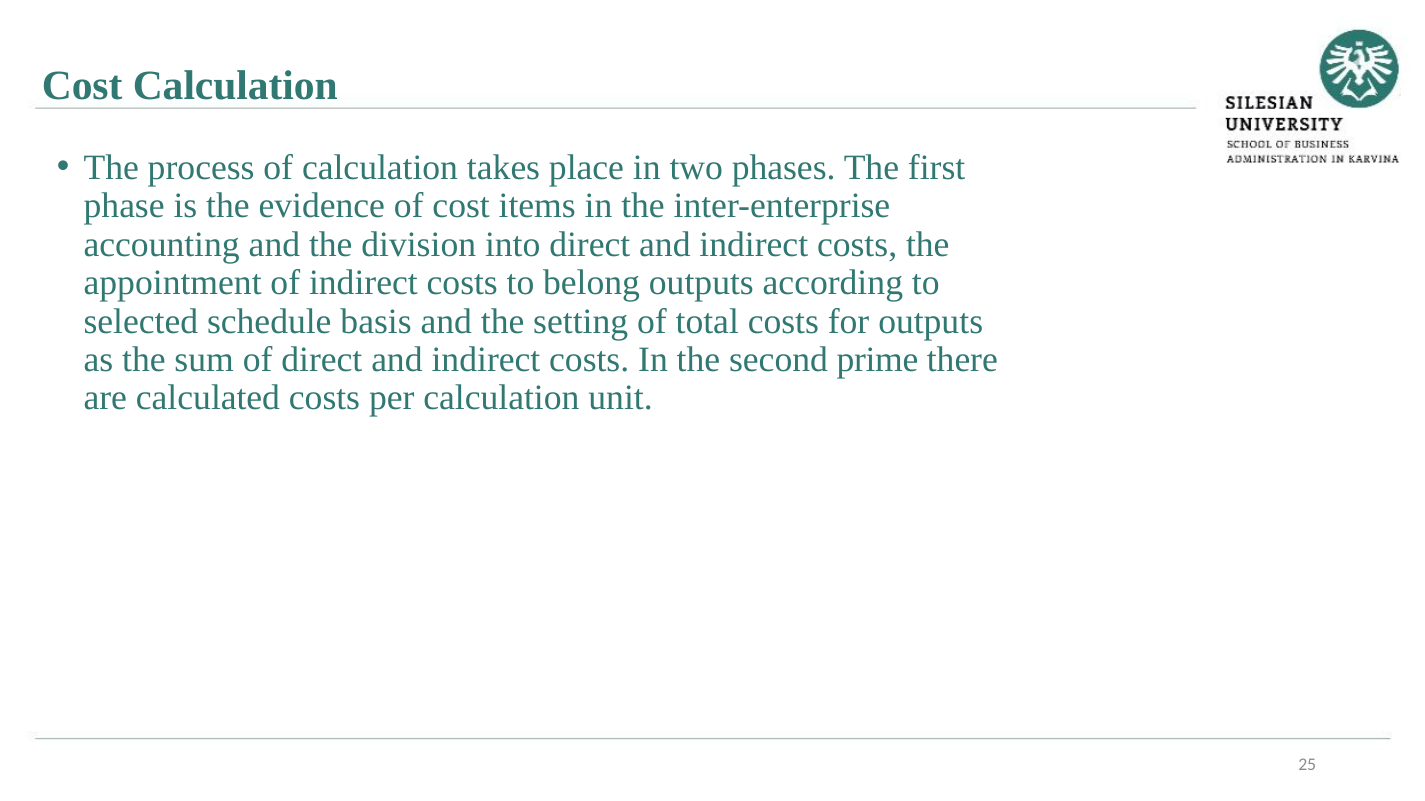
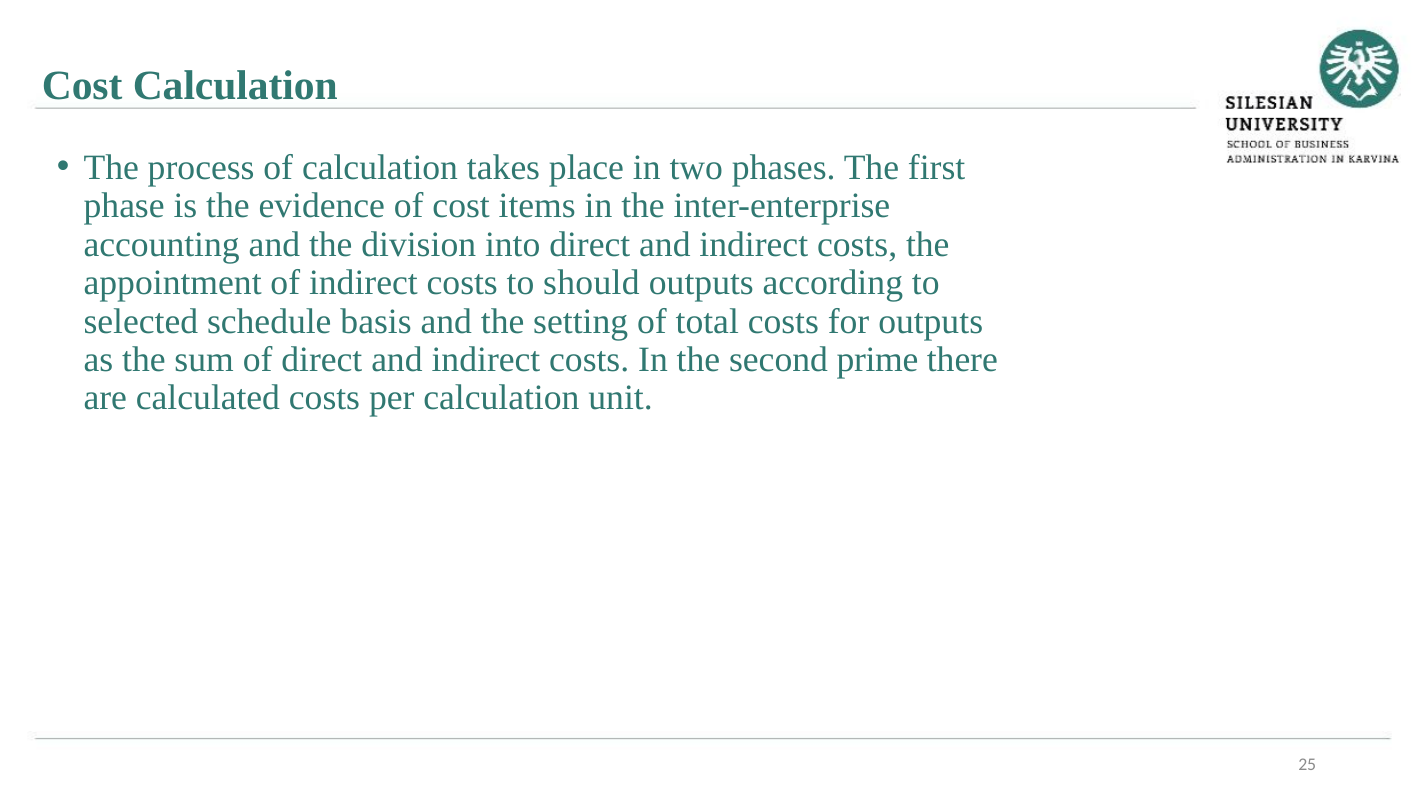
belong: belong -> should (591, 283)
